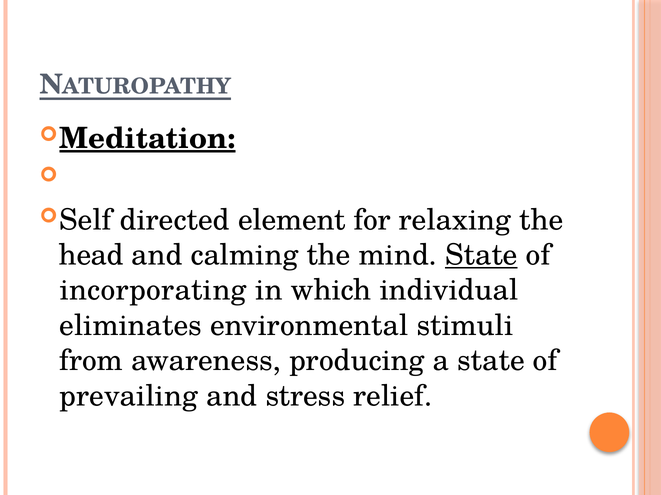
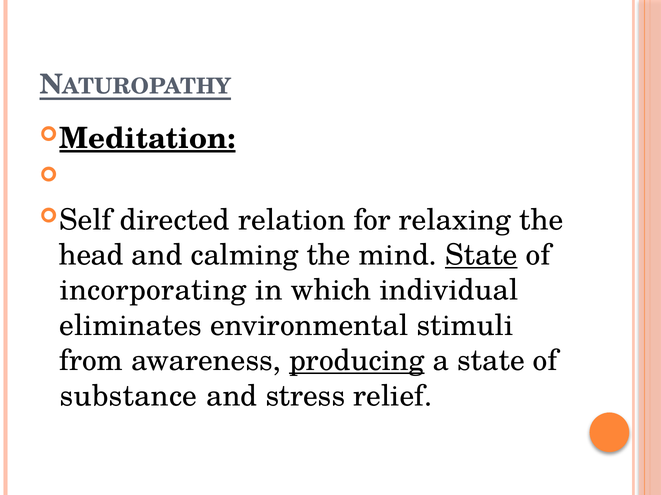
element: element -> relation (292, 220)
producing underline: none -> present (357, 361)
prevailing: prevailing -> substance (129, 396)
